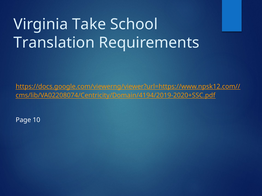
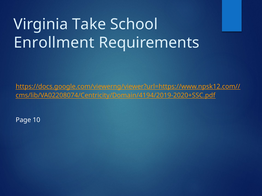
Translation: Translation -> Enrollment (54, 43)
